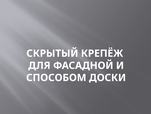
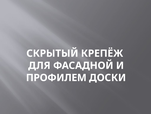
СПОСОБОМ: СПОСОБОМ -> ПРОФИЛЕМ (56, 77)
